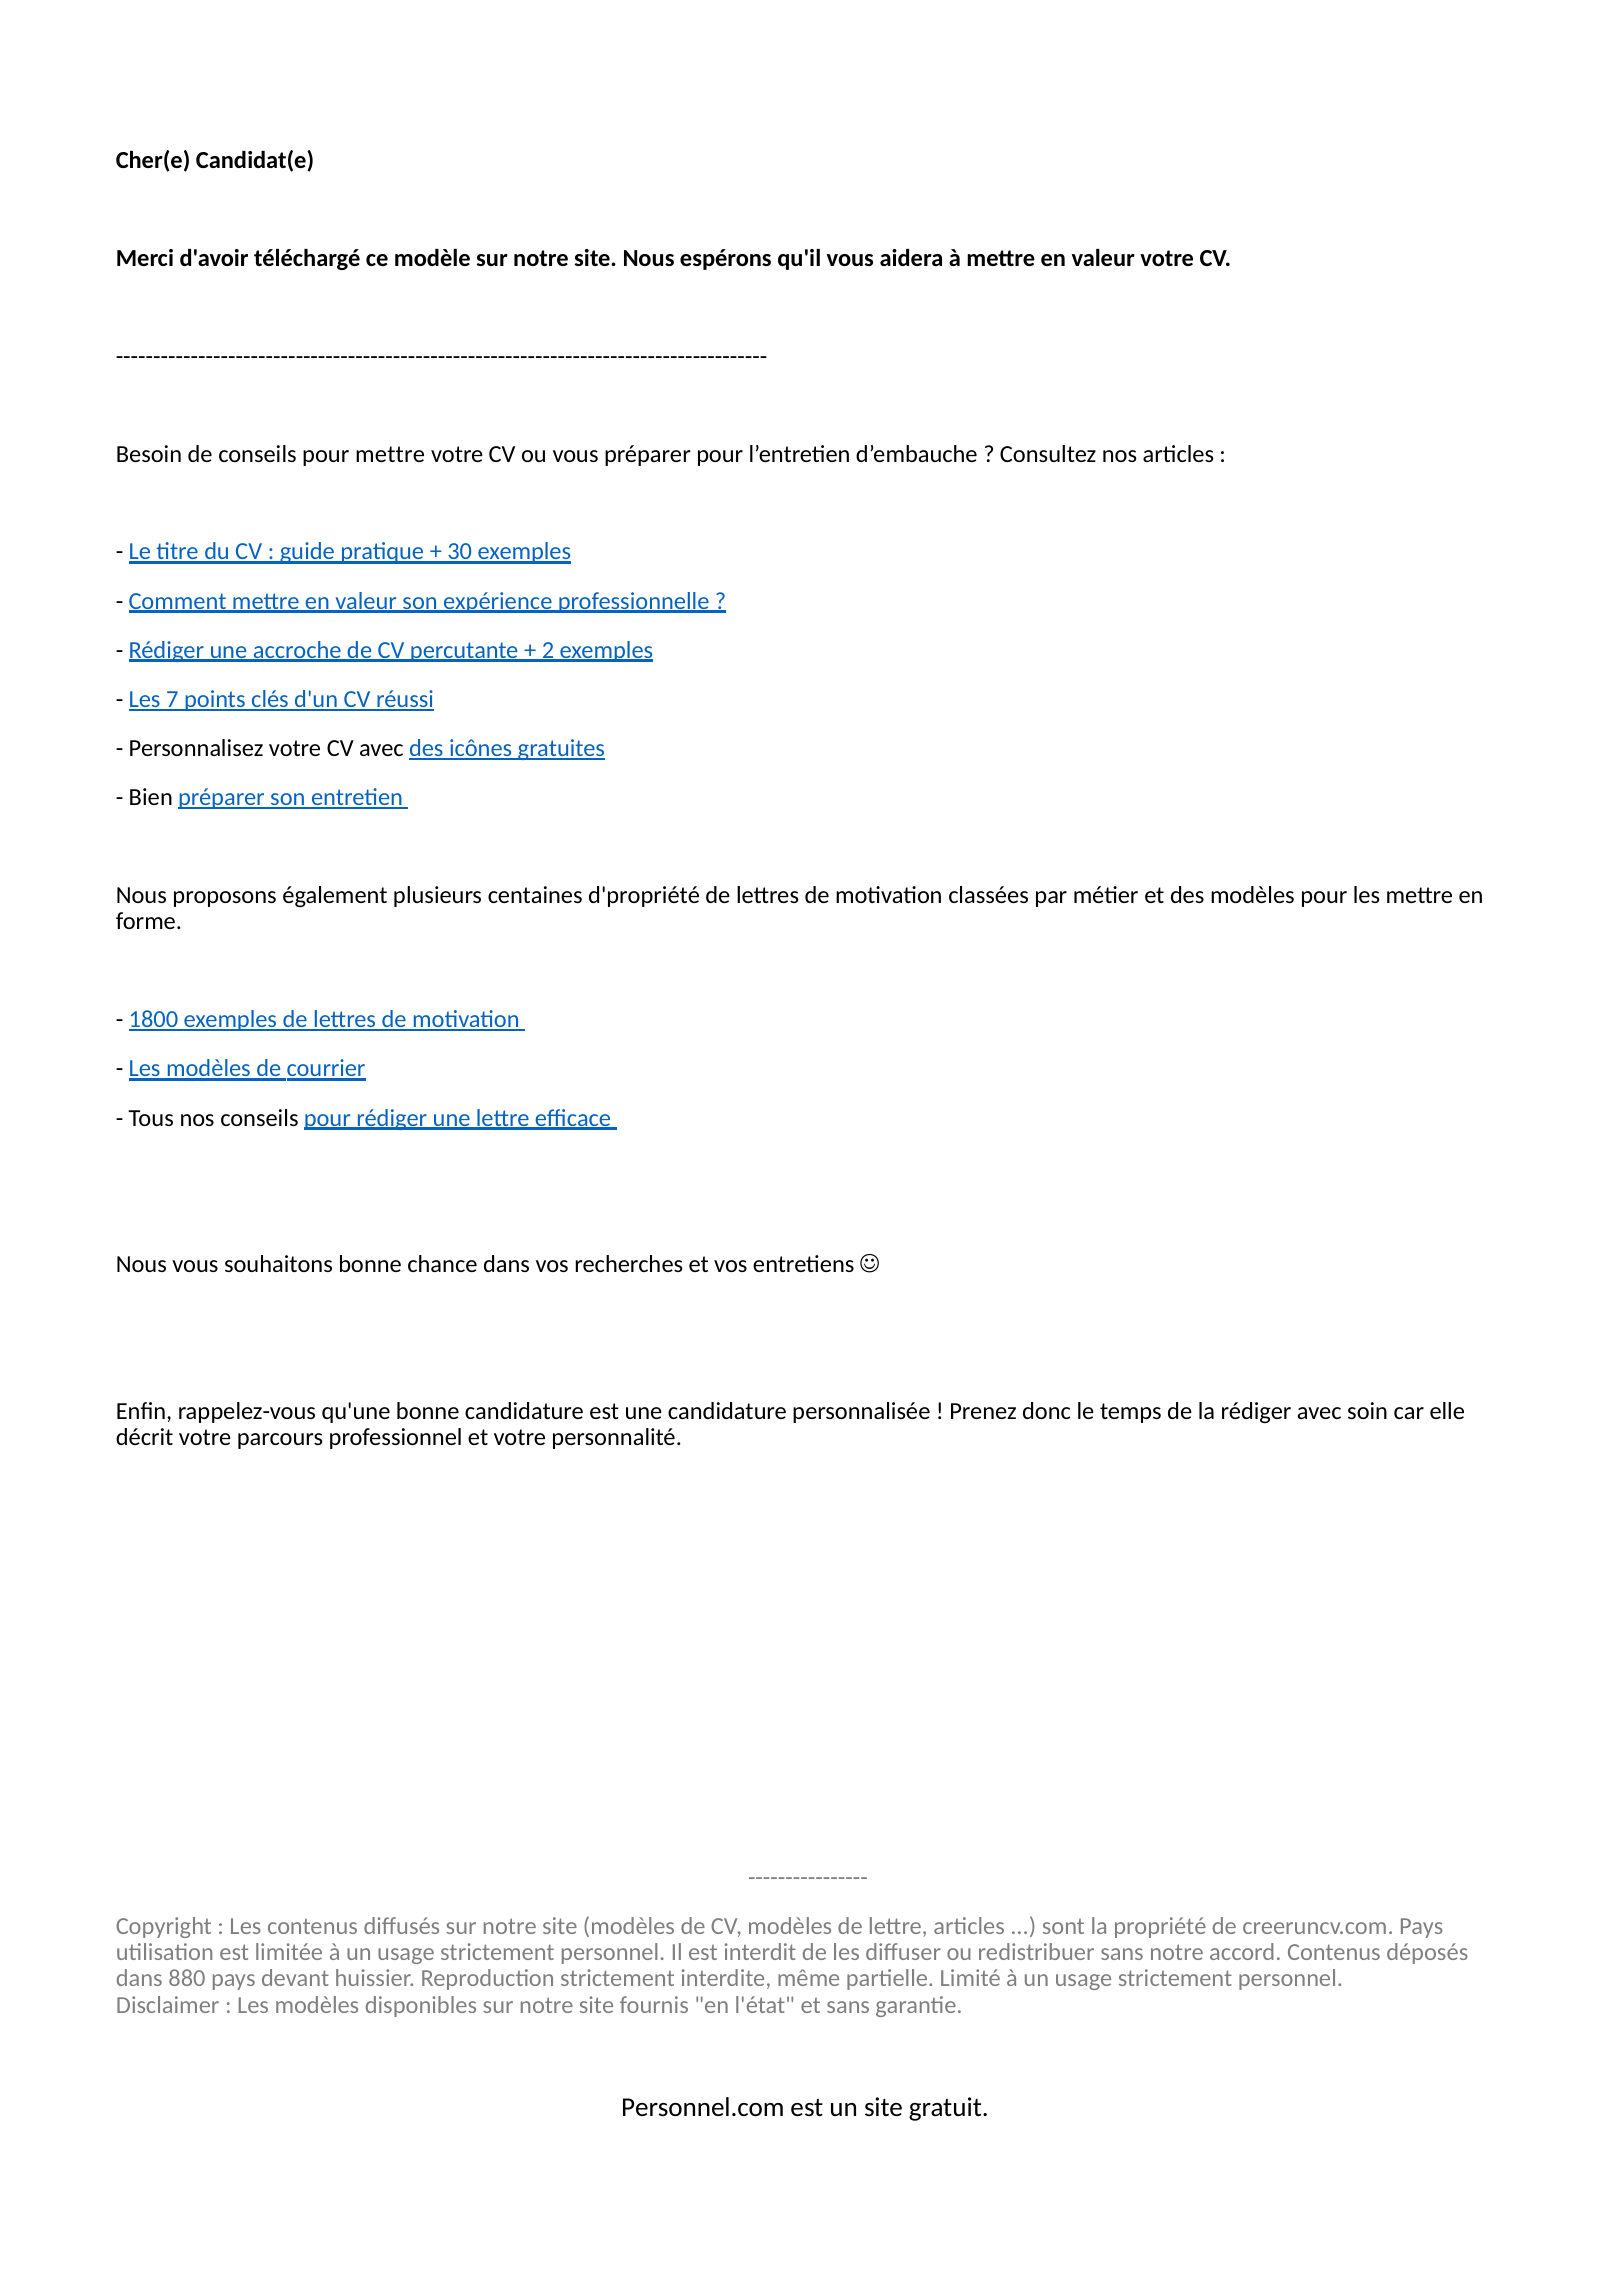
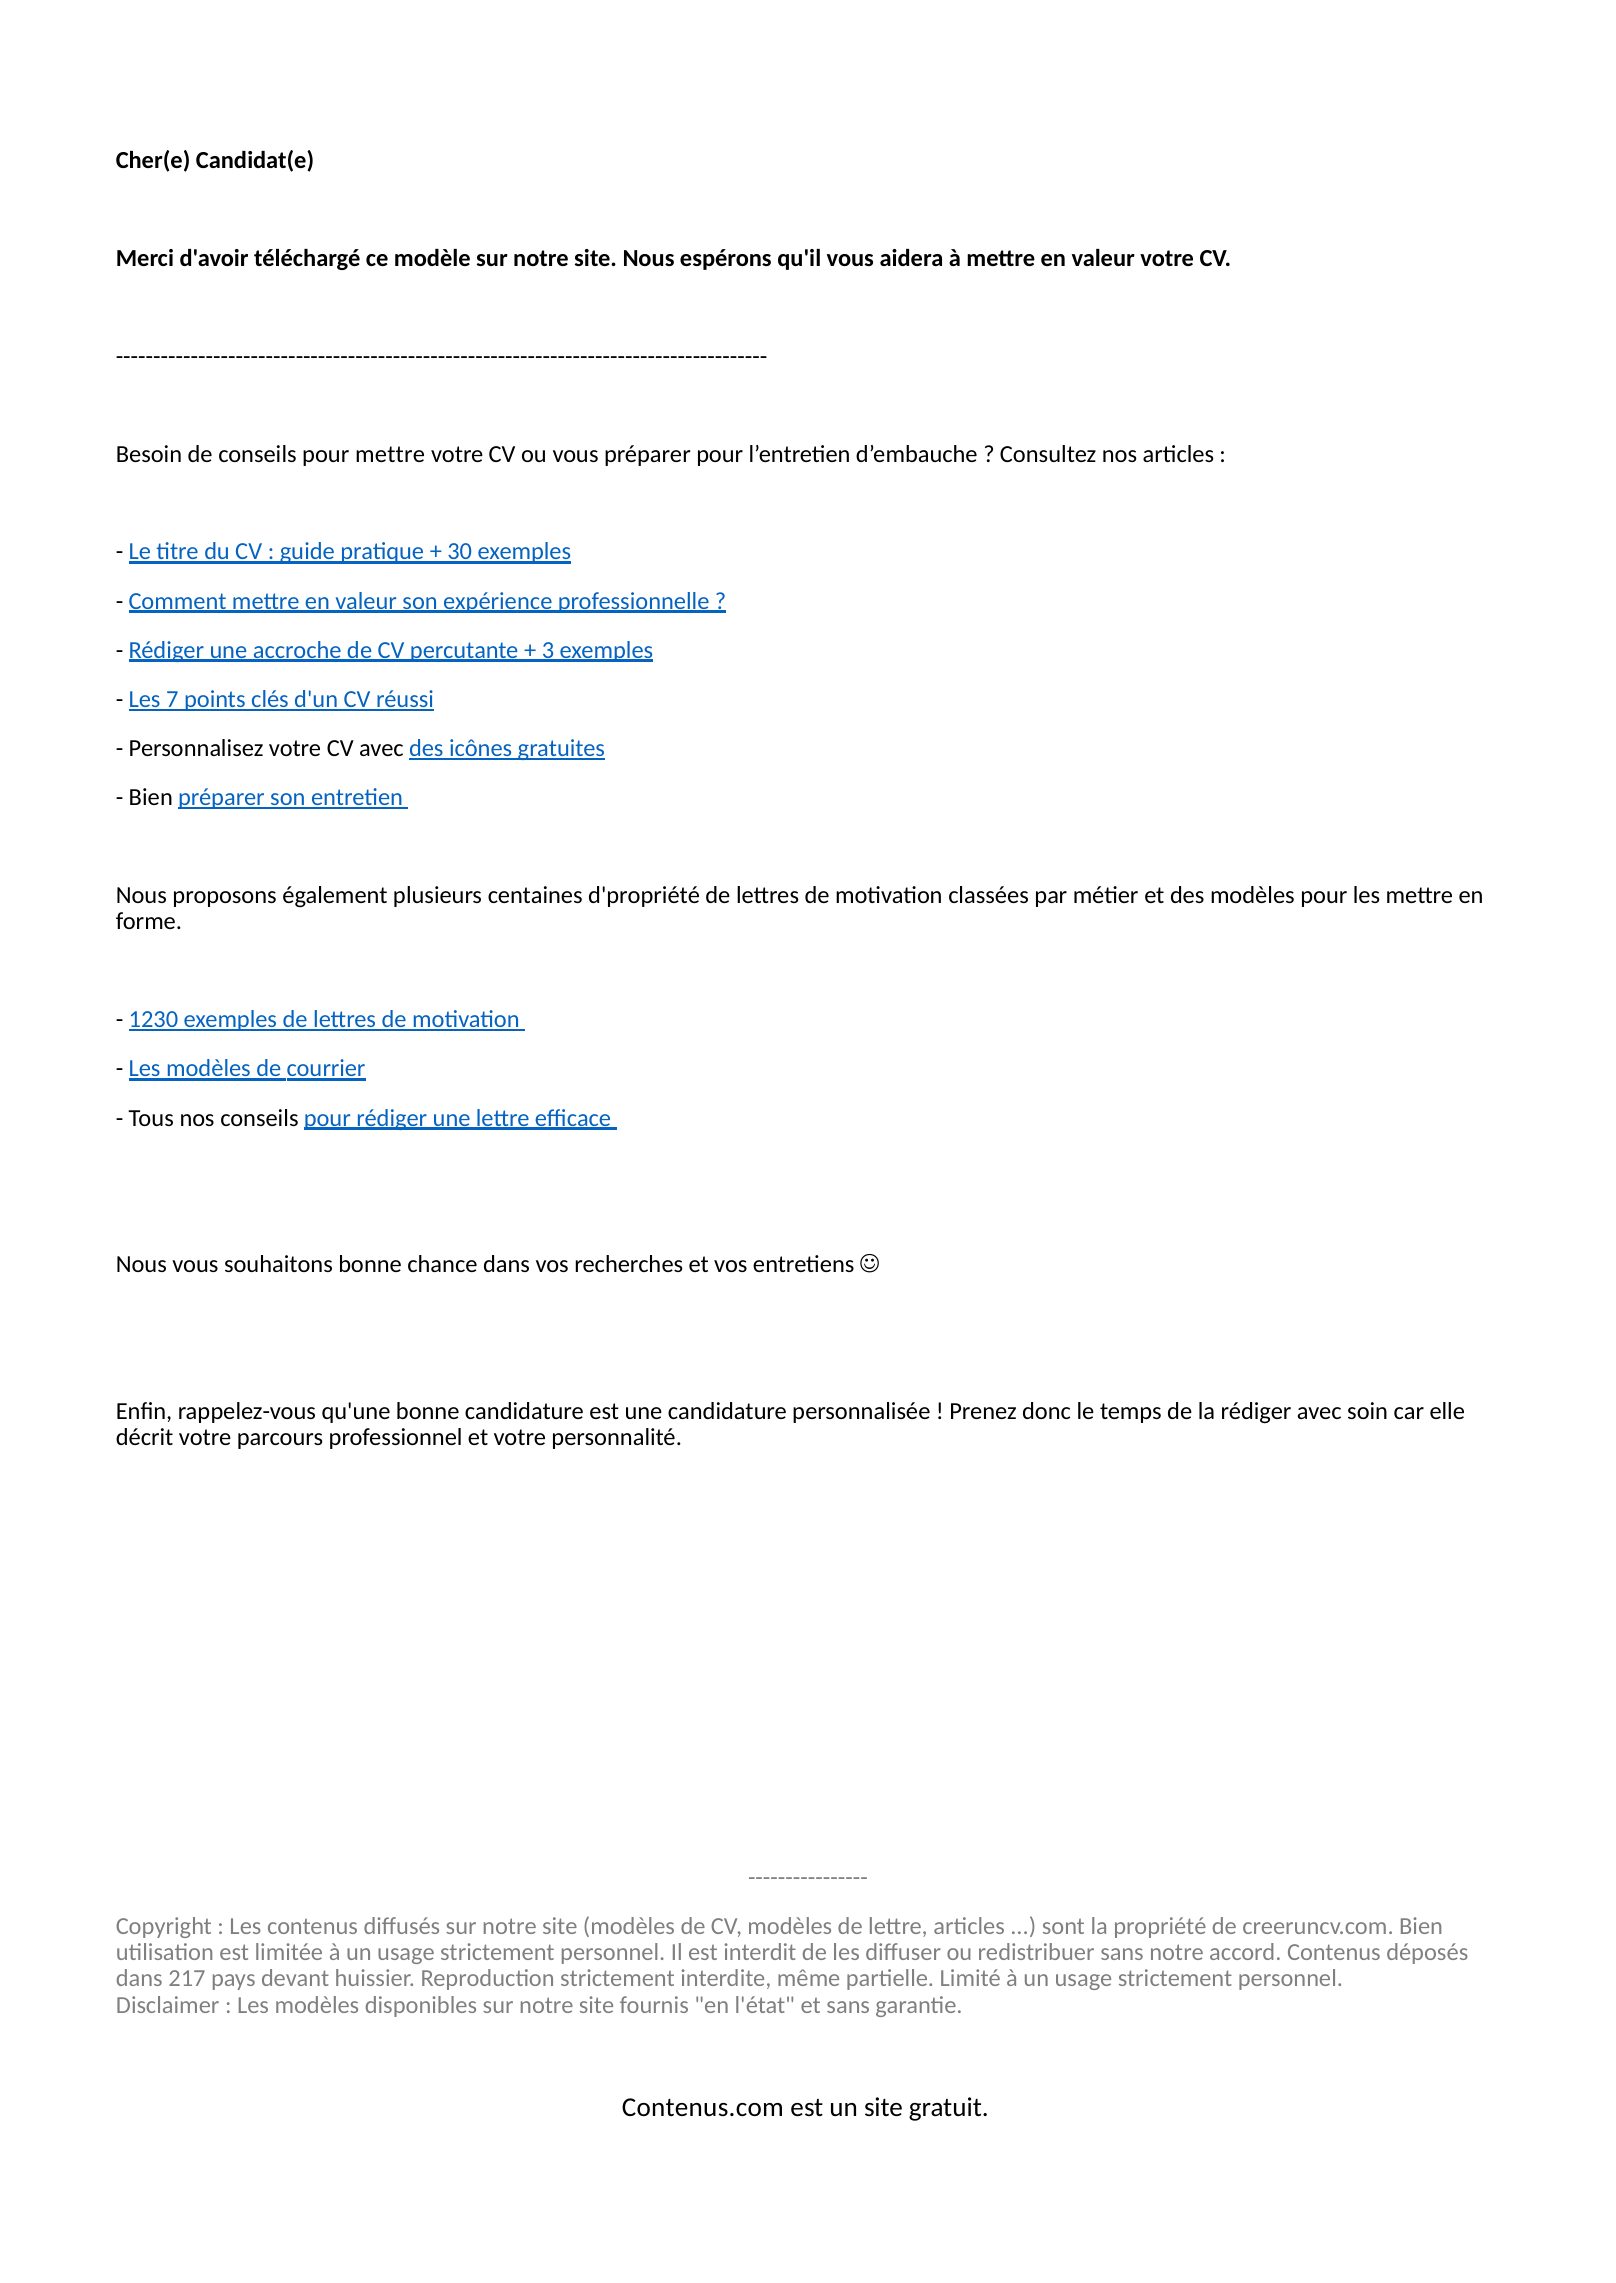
2: 2 -> 3 (548, 650)
1800: 1800 -> 1230 (153, 1020)
creeruncv.com Pays: Pays -> Bien (1421, 1927)
880: 880 -> 217 (187, 1980)
Personnel.com: Personnel.com -> Contenus.com (703, 2108)
